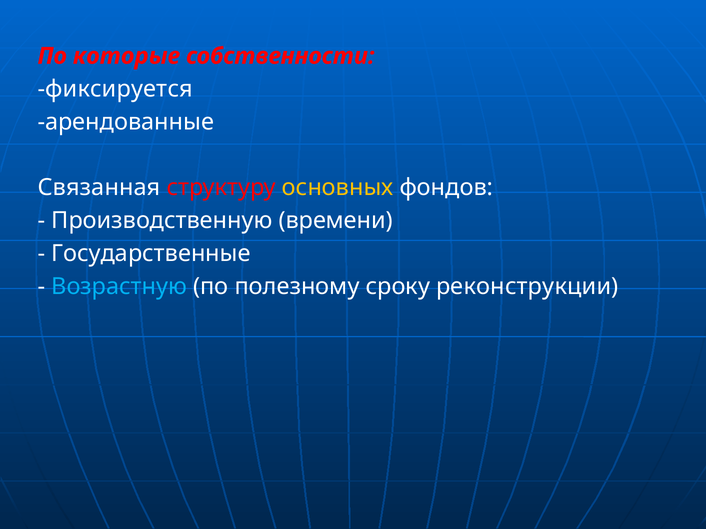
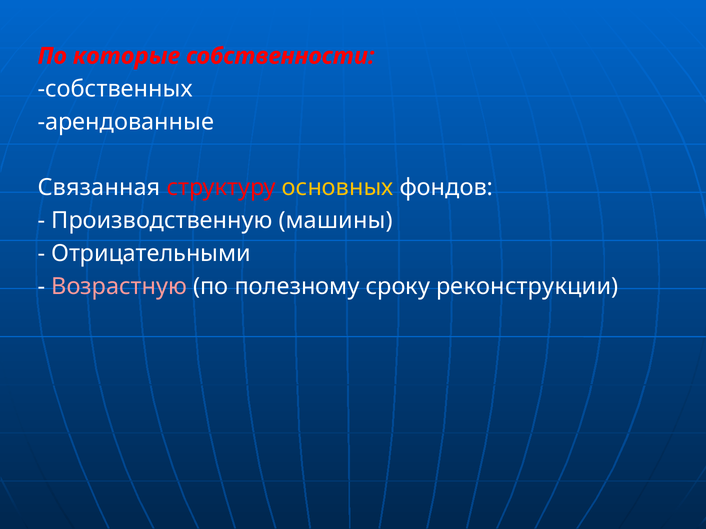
фиксируется: фиксируется -> собственных (115, 89)
времени: времени -> машины (336, 221)
Государственные: Государственные -> Отрицательными (151, 254)
Возрастную colour: light blue -> pink (119, 287)
